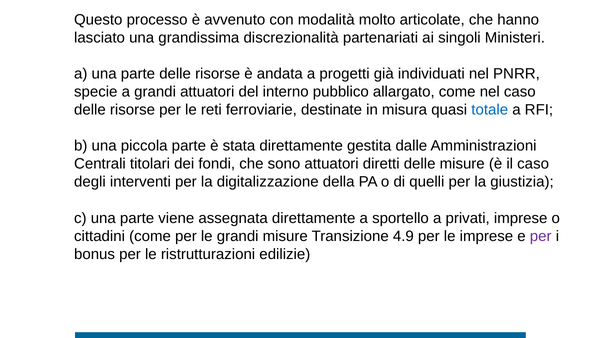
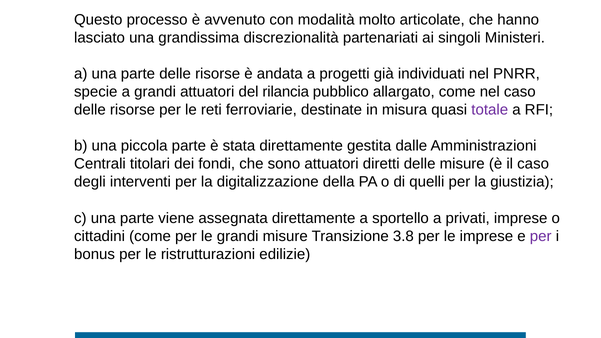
interno: interno -> rilancia (286, 92)
totale colour: blue -> purple (490, 110)
4.9: 4.9 -> 3.8 (403, 236)
